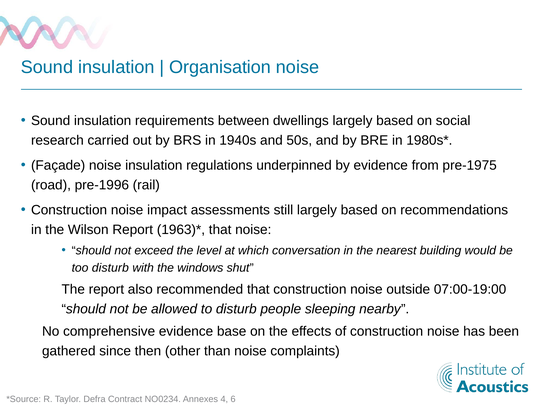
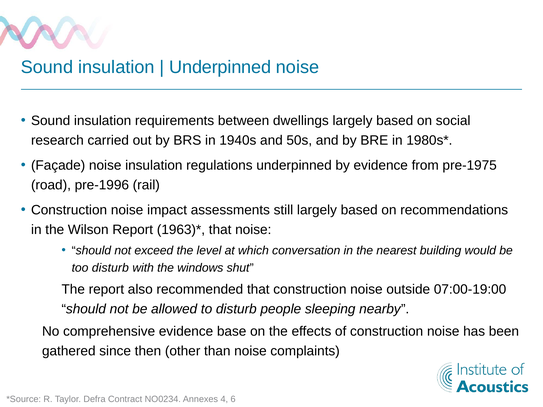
Organisation: Organisation -> Underpinned (220, 67)
